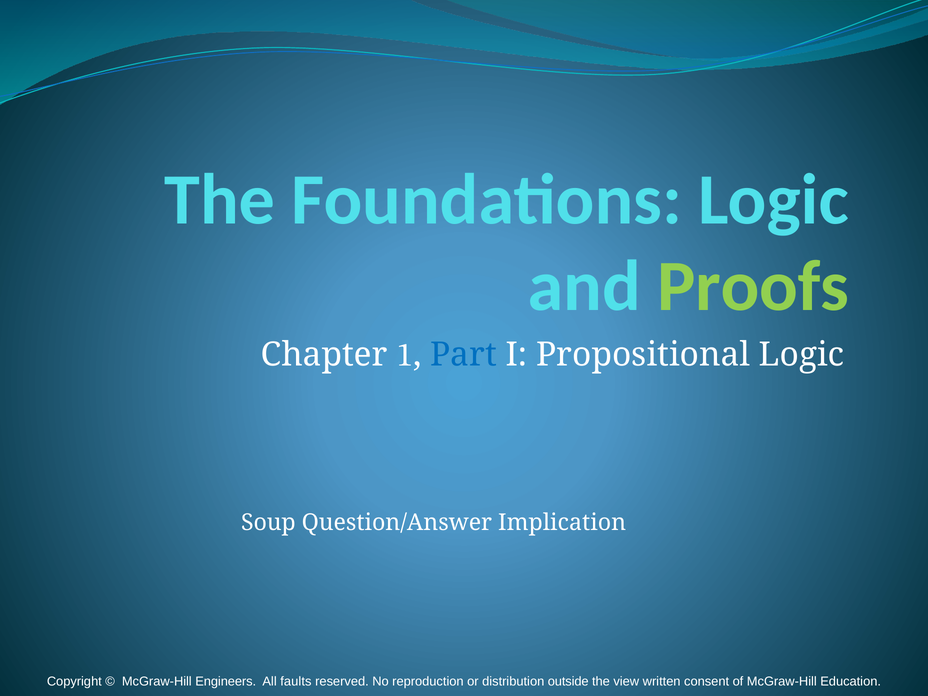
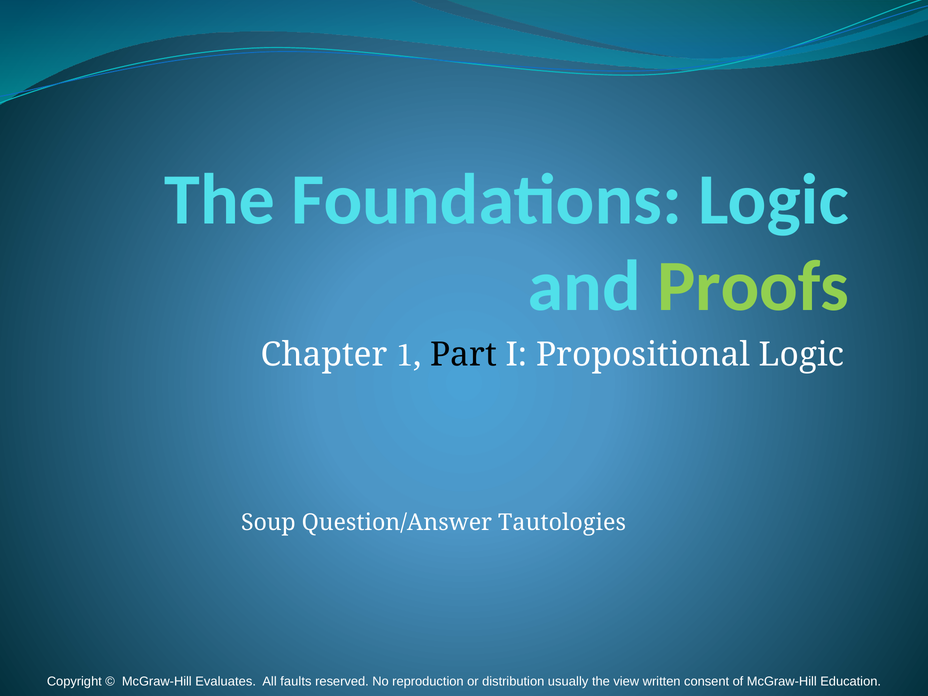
Part colour: blue -> black (464, 355)
Implication: Implication -> Tautologies (562, 523)
Engineers: Engineers -> Evaluates (226, 682)
outside: outside -> usually (568, 682)
